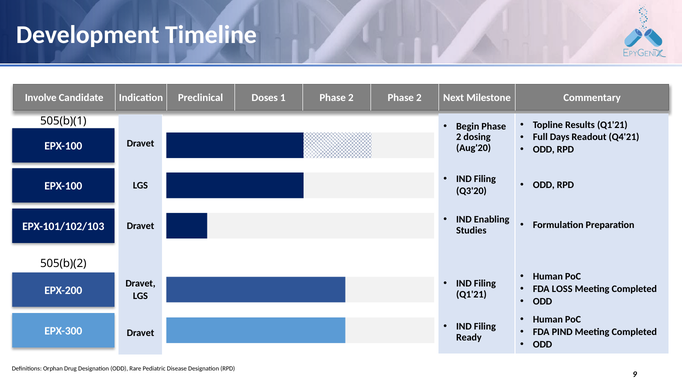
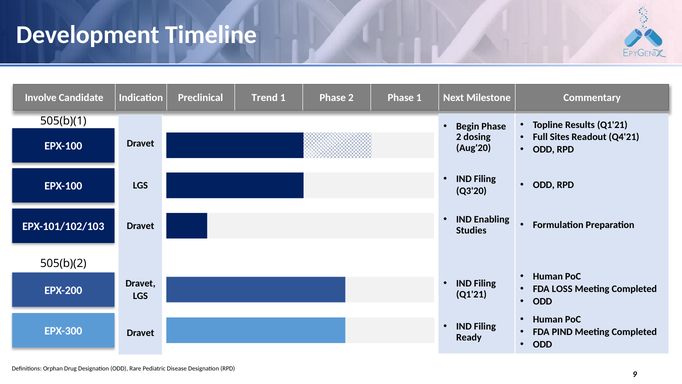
Doses: Doses -> Trend (265, 98)
2 Phase 2: 2 -> 1 (419, 98)
Days: Days -> Sites (560, 137)
